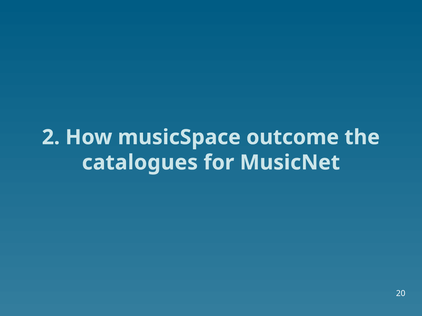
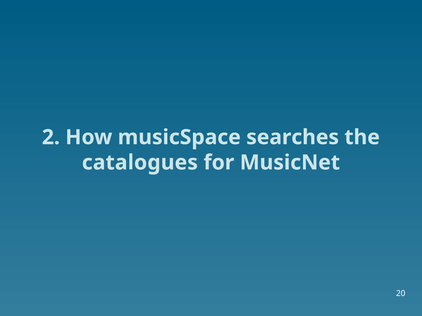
outcome: outcome -> searches (293, 137)
